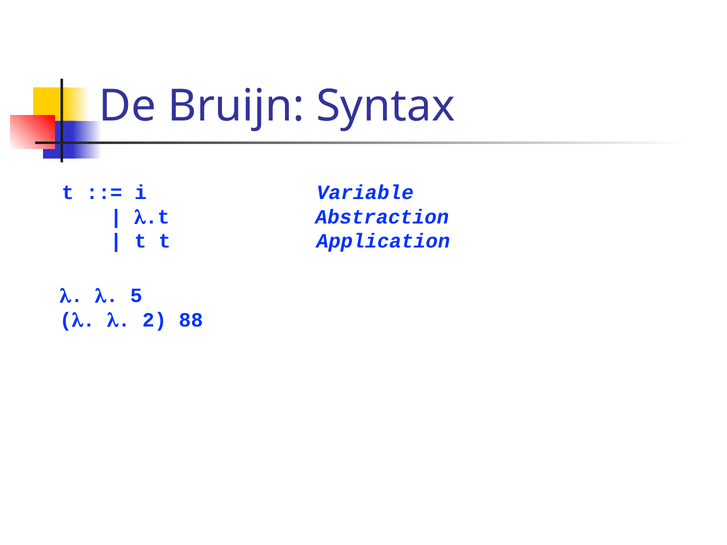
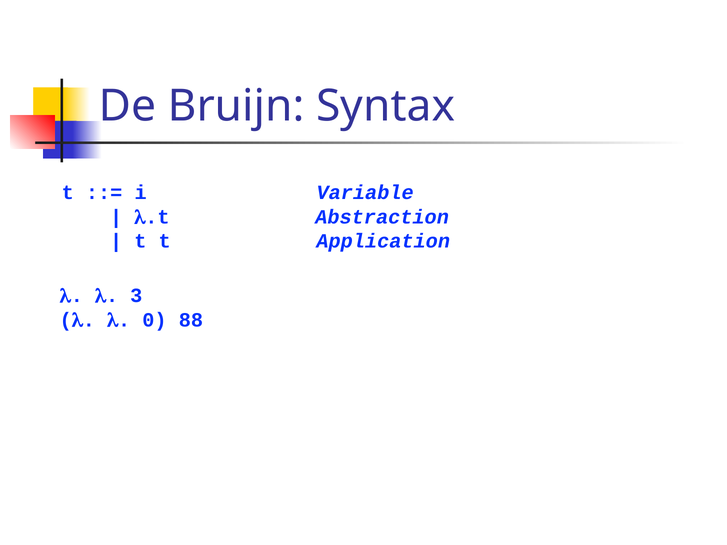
5: 5 -> 3 (136, 296)
2: 2 -> 0 (154, 320)
